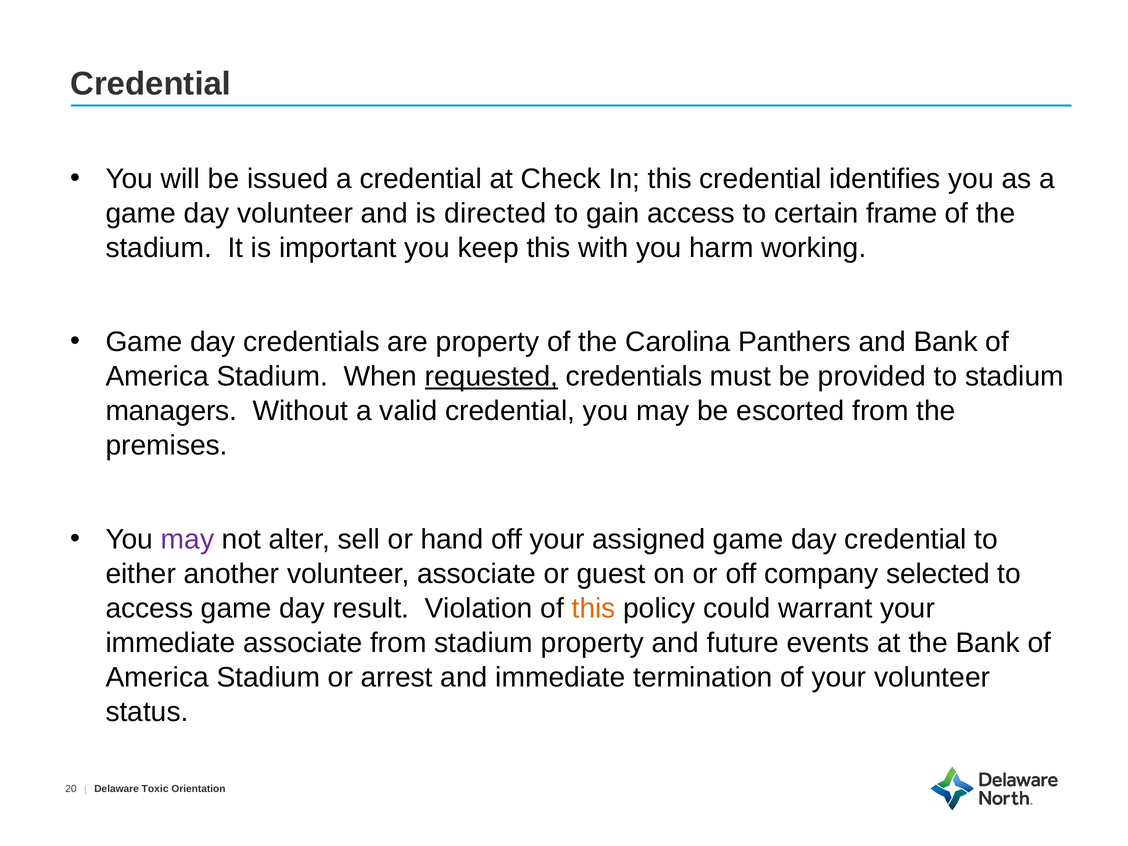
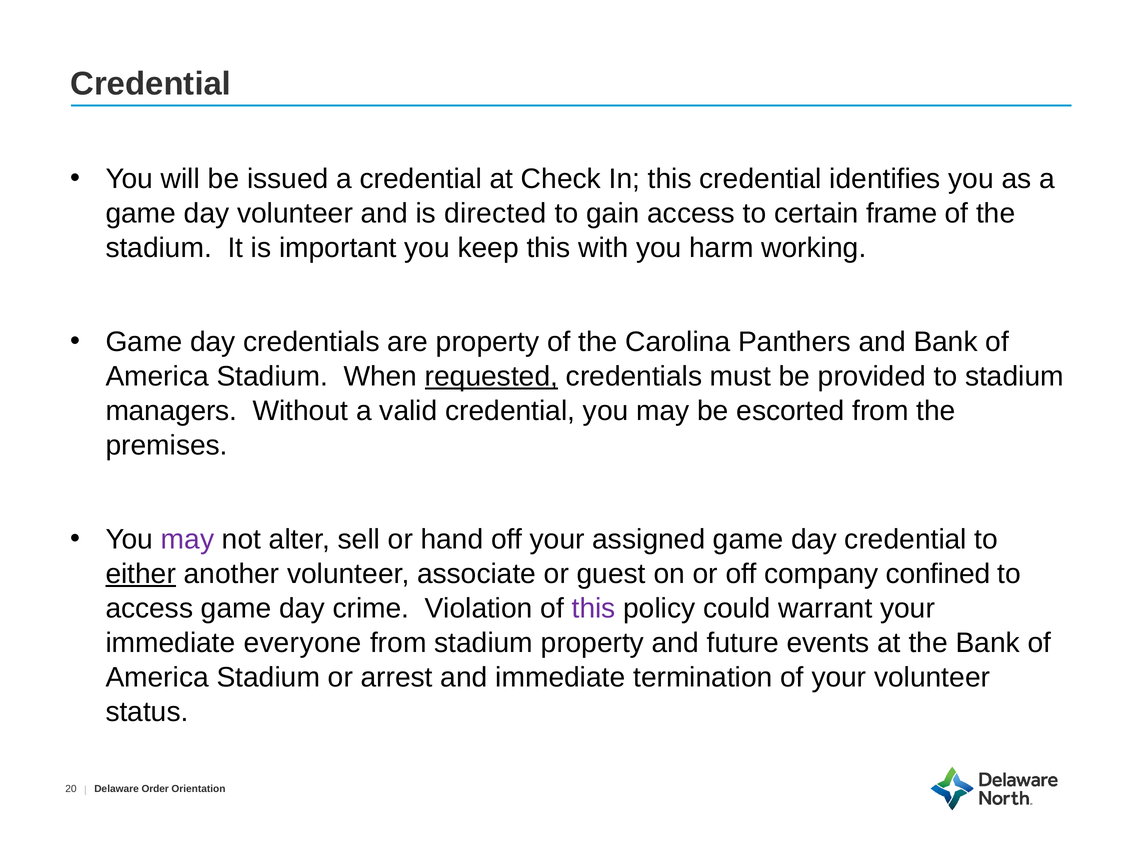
either underline: none -> present (141, 574)
selected: selected -> confined (938, 574)
result: result -> crime (371, 608)
this colour: orange -> purple (594, 608)
immediate associate: associate -> everyone (303, 643)
Toxic: Toxic -> Order (155, 789)
